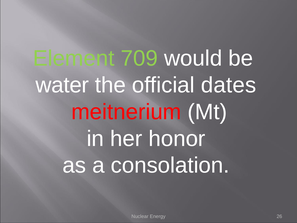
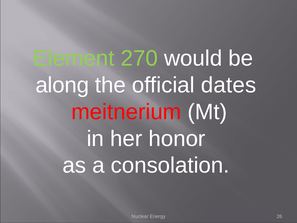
709: 709 -> 270 (139, 58)
water: water -> along (62, 85)
